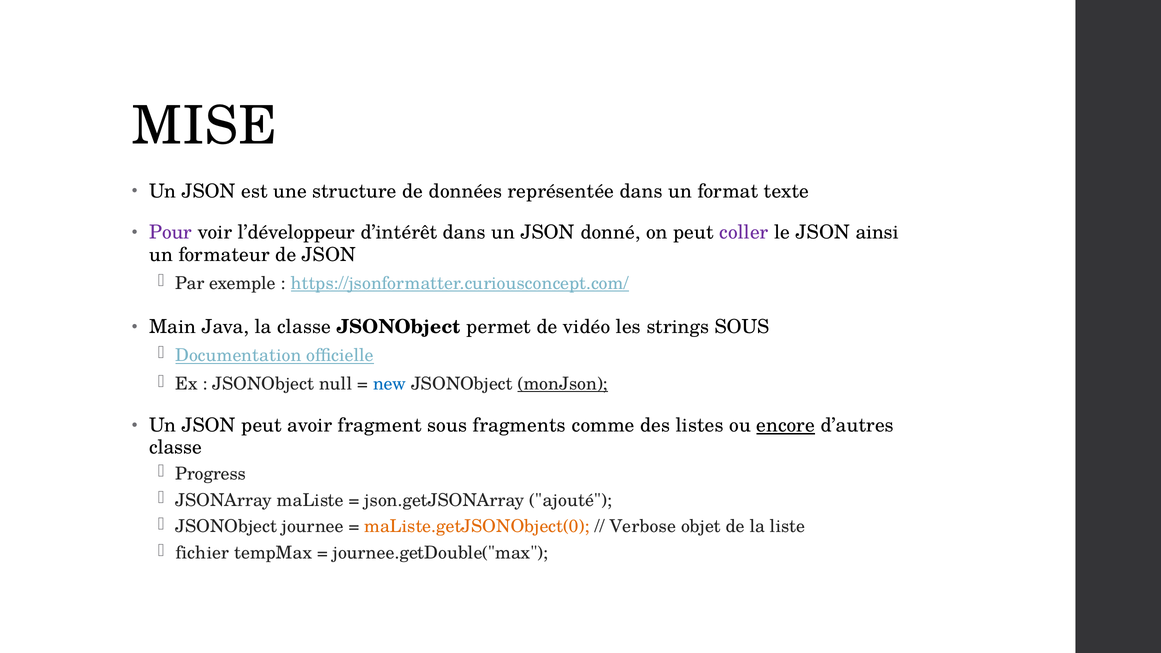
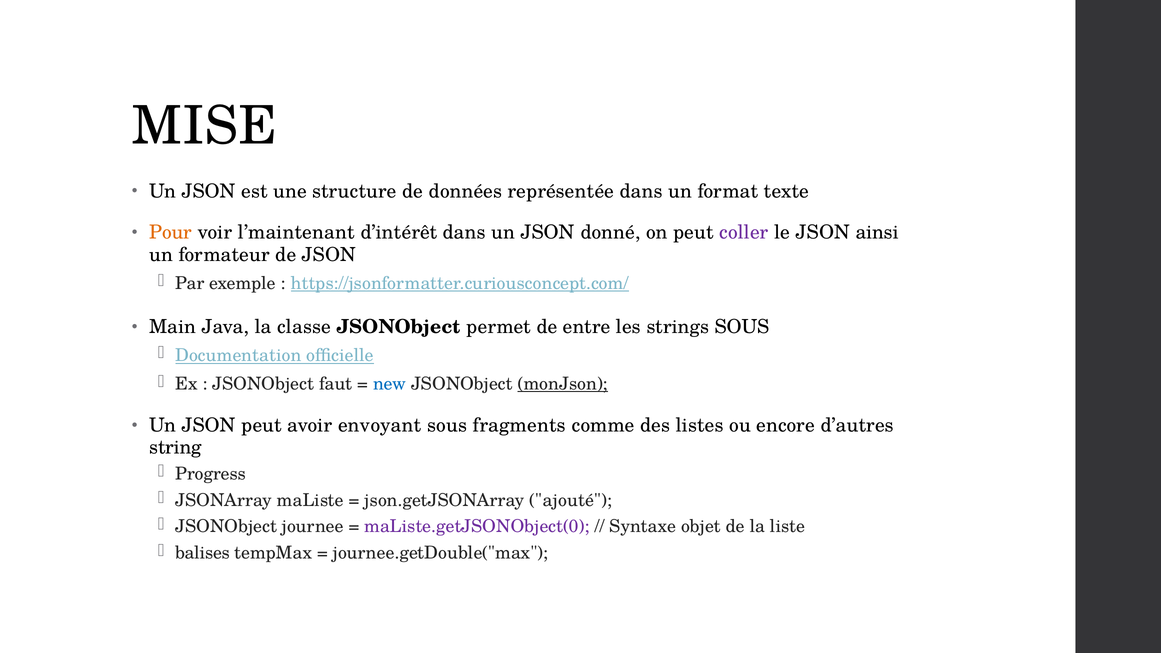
Pour colour: purple -> orange (171, 233)
l’développeur: l’développeur -> l’maintenant (296, 233)
vidéo: vidéo -> entre (587, 327)
null: null -> faut (336, 384)
fragment: fragment -> envoyant (380, 425)
encore underline: present -> none (786, 425)
classe: classe -> string (176, 448)
maListe.getJSONObject(0 colour: orange -> purple (477, 527)
Verbose: Verbose -> Syntaxe (643, 527)
fichier: fichier -> balises (203, 553)
